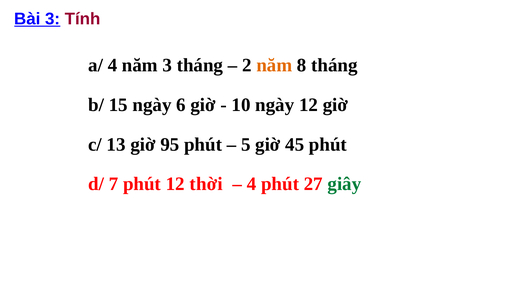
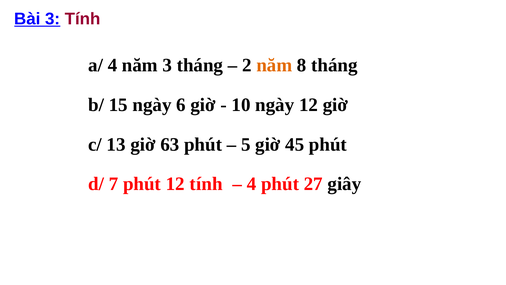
95: 95 -> 63 (170, 144)
12 thời: thời -> tính (206, 184)
giây colour: green -> black (344, 184)
